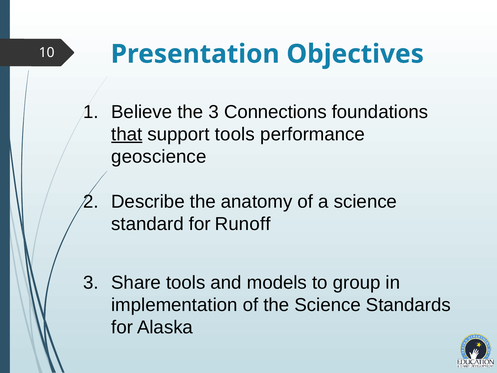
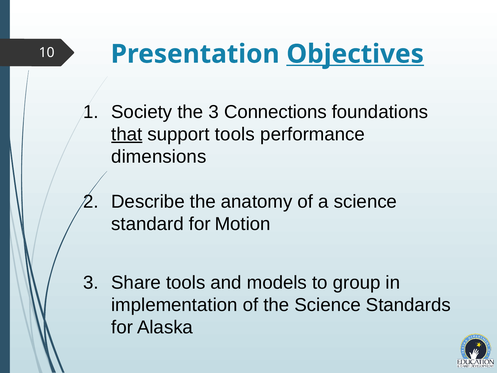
Objectives underline: none -> present (355, 54)
Believe: Believe -> Society (142, 112)
geoscience: geoscience -> dimensions (159, 157)
Runoff: Runoff -> Motion (243, 224)
